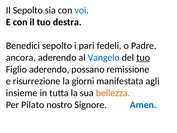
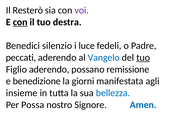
Il Sepolto: Sepolto -> Resterò (28, 10)
voi colour: blue -> purple (82, 10)
con underline: none -> present (20, 22)
Benedici sepolto: sepolto -> silenzio (57, 46)
pari: pari -> luce (87, 46)
ancora: ancora -> peccati (21, 57)
risurrezione: risurrezione -> benedizione (37, 81)
bellezza colour: orange -> blue (113, 93)
Pilato: Pilato -> Possa (33, 105)
